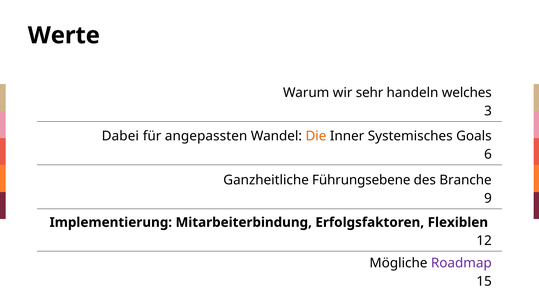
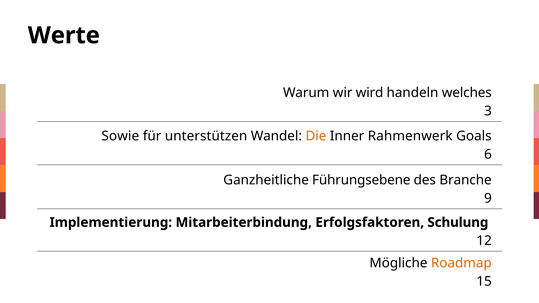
sehr: sehr -> wird (370, 93)
Dabei: Dabei -> Sowie (120, 136)
angepassten: angepassten -> unterstützen (206, 136)
Systemisches: Systemisches -> Rahmenwerk (410, 136)
Flexiblen: Flexiblen -> Schulung (458, 223)
Roadmap colour: purple -> orange (461, 263)
